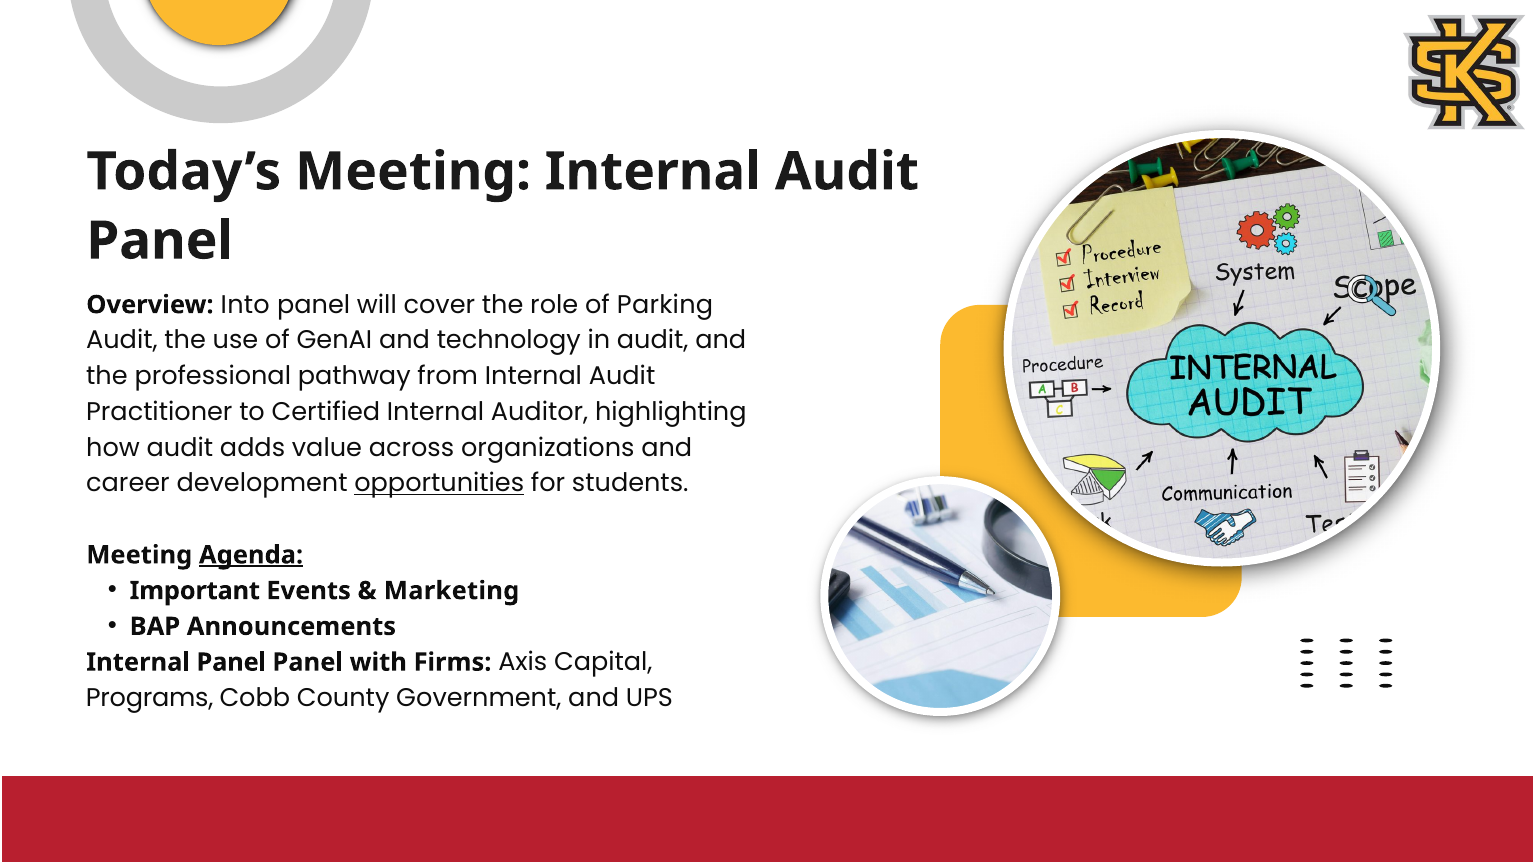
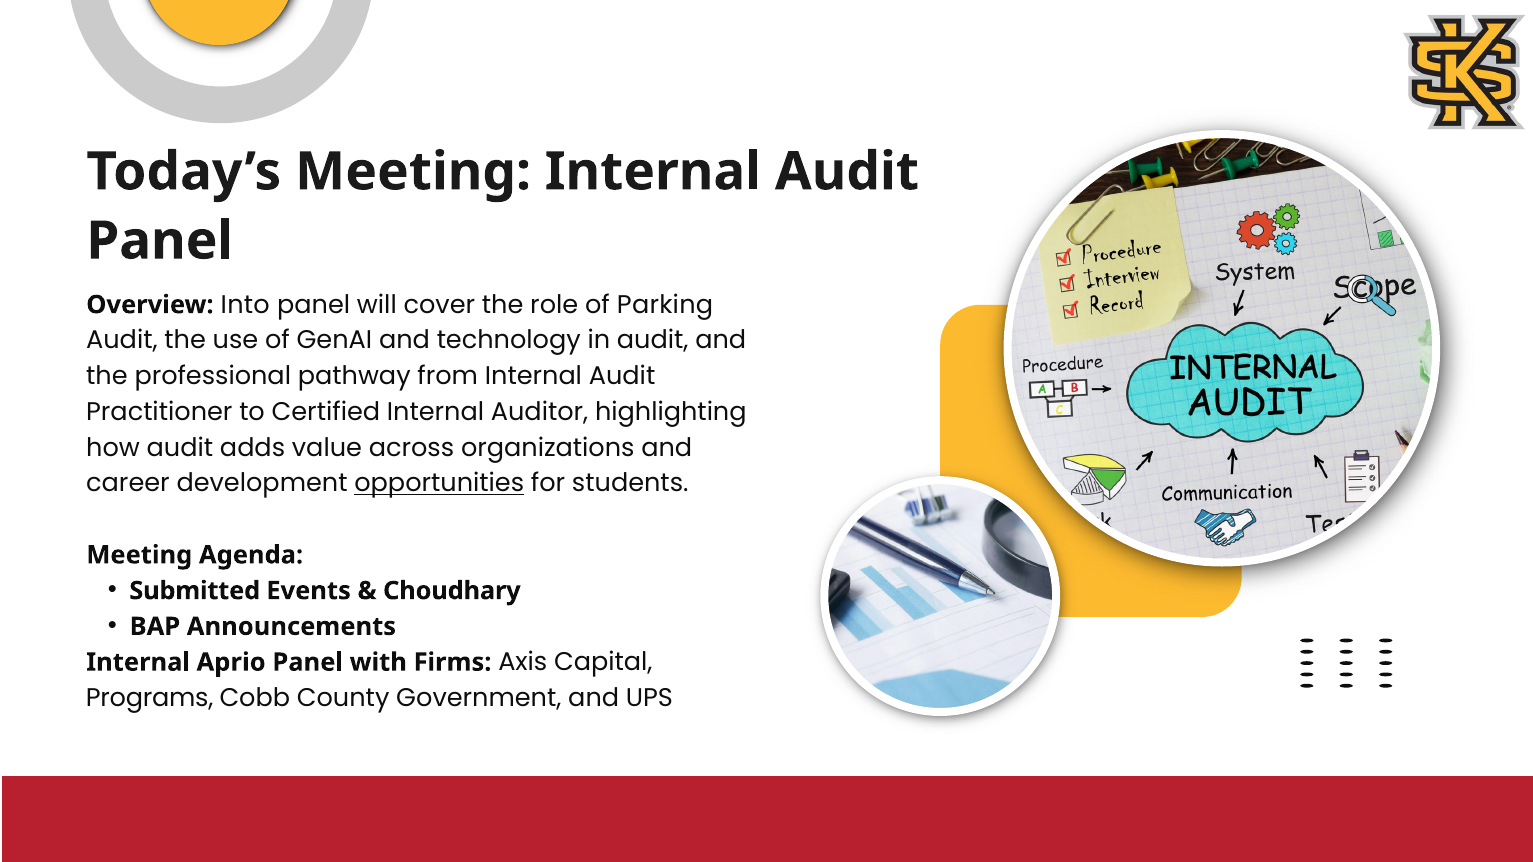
Agenda underline: present -> none (251, 555)
Important: Important -> Submitted (195, 591)
Marketing: Marketing -> Choudhary (452, 591)
Internal Panel: Panel -> Aprio (231, 663)
